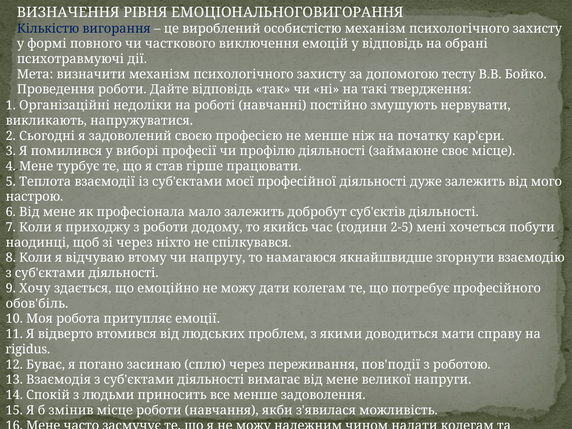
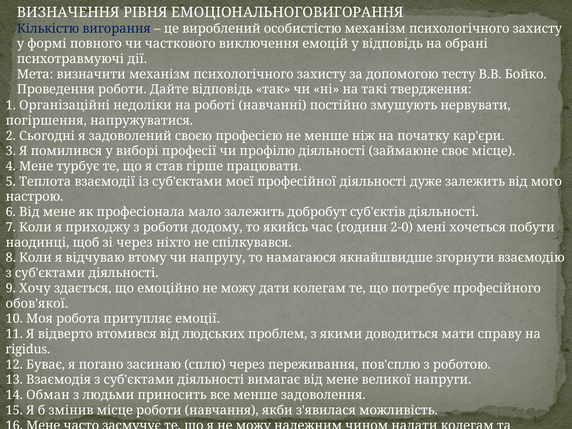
викликають: викликають -> погіршення (46, 121)
2-5: 2-5 -> 2-0 (402, 227)
обов'біль: обов'біль -> обов'якої (37, 304)
пов'події: пов'події -> пов'сплю (391, 365)
Спокій: Спокій -> Обман (48, 395)
